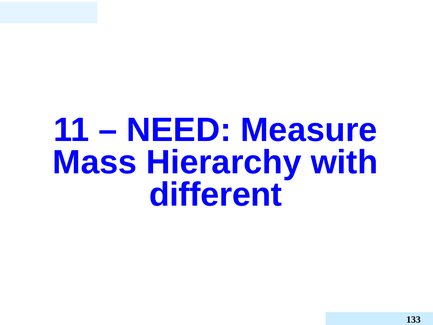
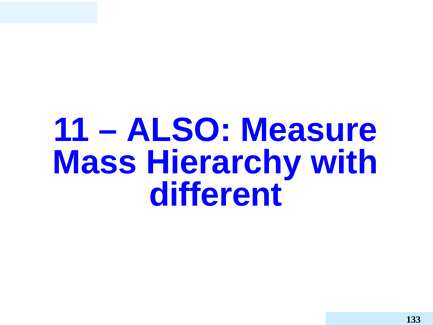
NEED: NEED -> ALSO (179, 130)
